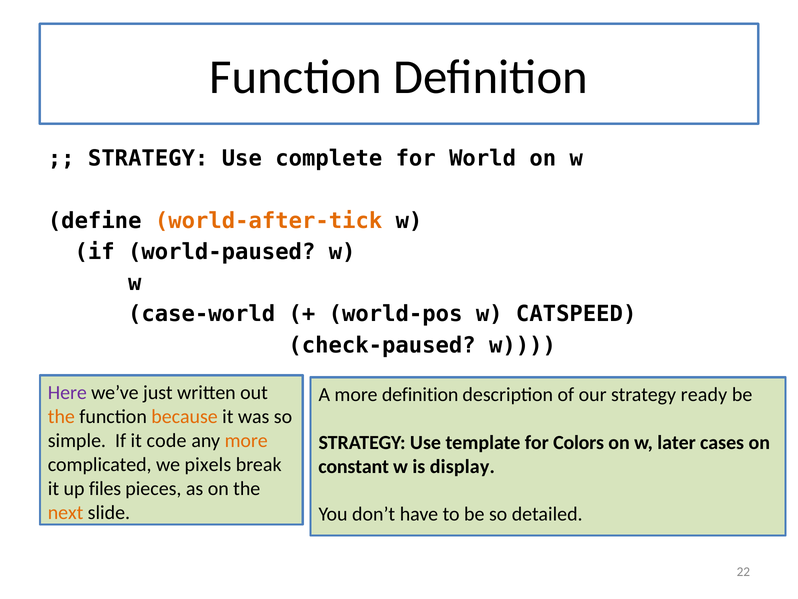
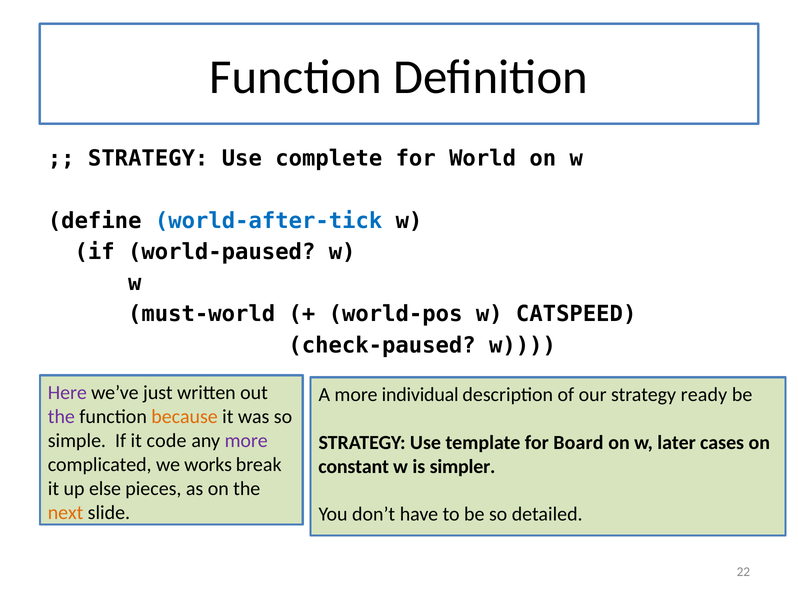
world-after-tick colour: orange -> blue (269, 221)
case-world: case-world -> must-world (202, 314)
more definition: definition -> individual (420, 394)
the colour: orange -> purple (61, 416)
more colour: orange -> purple (246, 440)
Colors: Colors -> Board (578, 442)
pixels: pixels -> works (208, 464)
display: display -> simpler (463, 466)
files: files -> else (105, 488)
